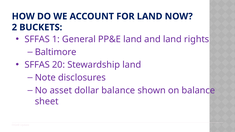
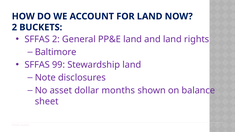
SFFAS 1: 1 -> 2 (56, 39)
20: 20 -> 99 (59, 65)
dollar balance: balance -> months (118, 91)
